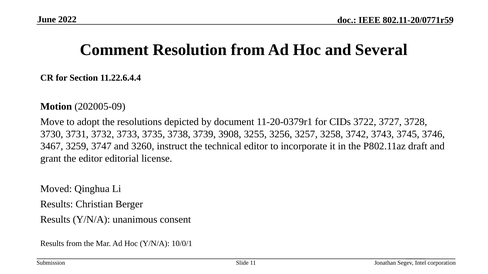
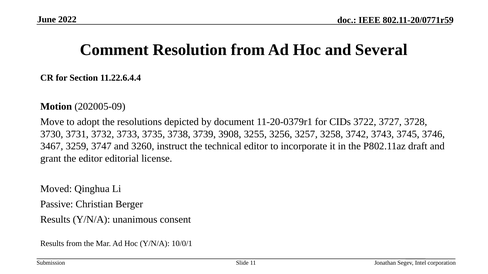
Results: Results -> Passive (57, 204)
